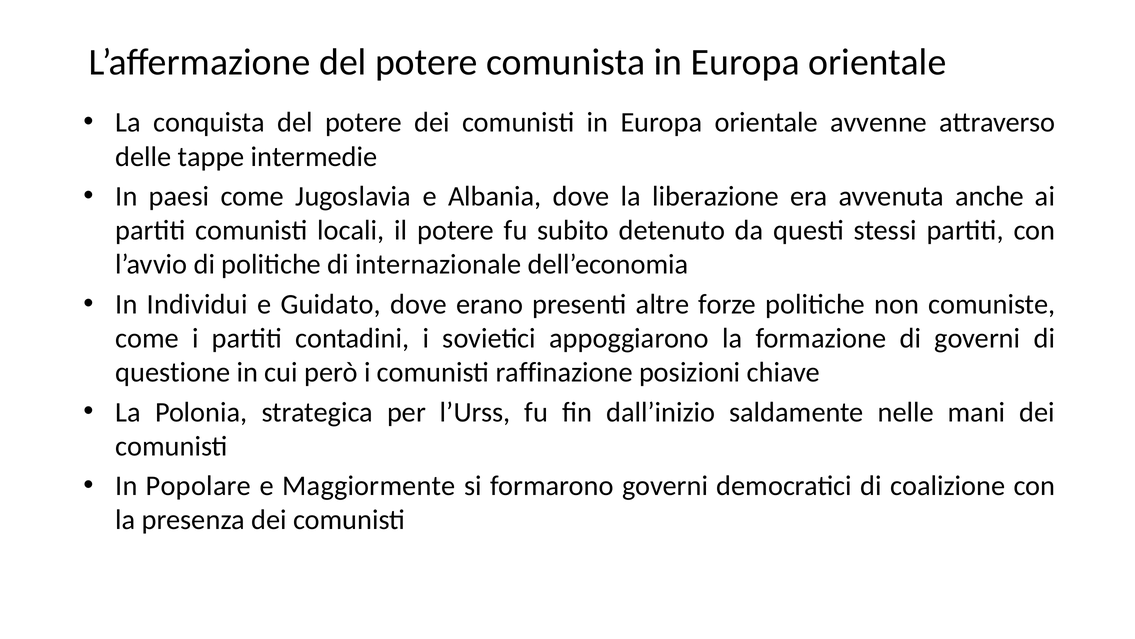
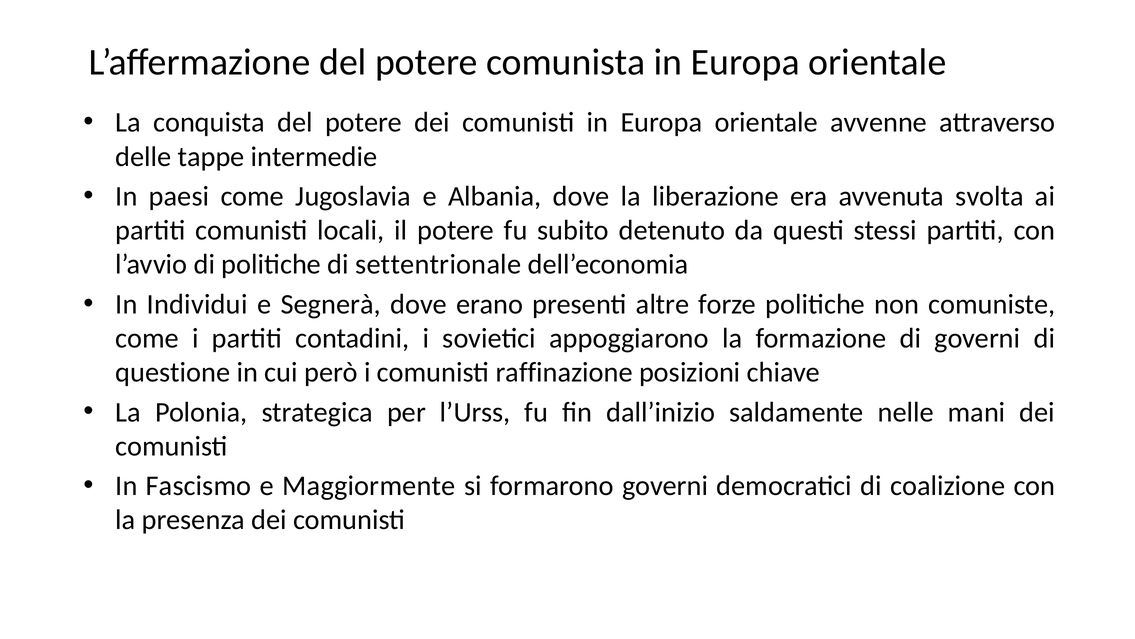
anche: anche -> svolta (990, 196)
internazionale: internazionale -> settentrionale (438, 264)
Guidato: Guidato -> Segnerà (331, 304)
Popolare: Popolare -> Fascismo (199, 486)
